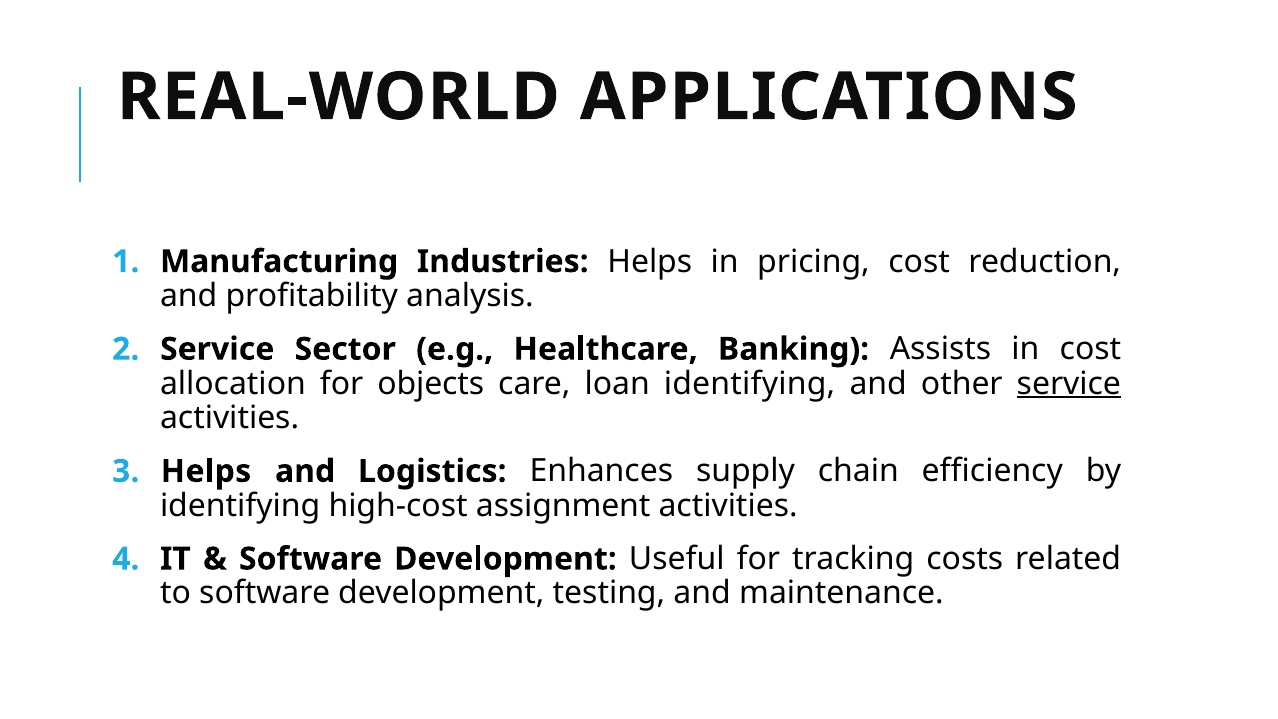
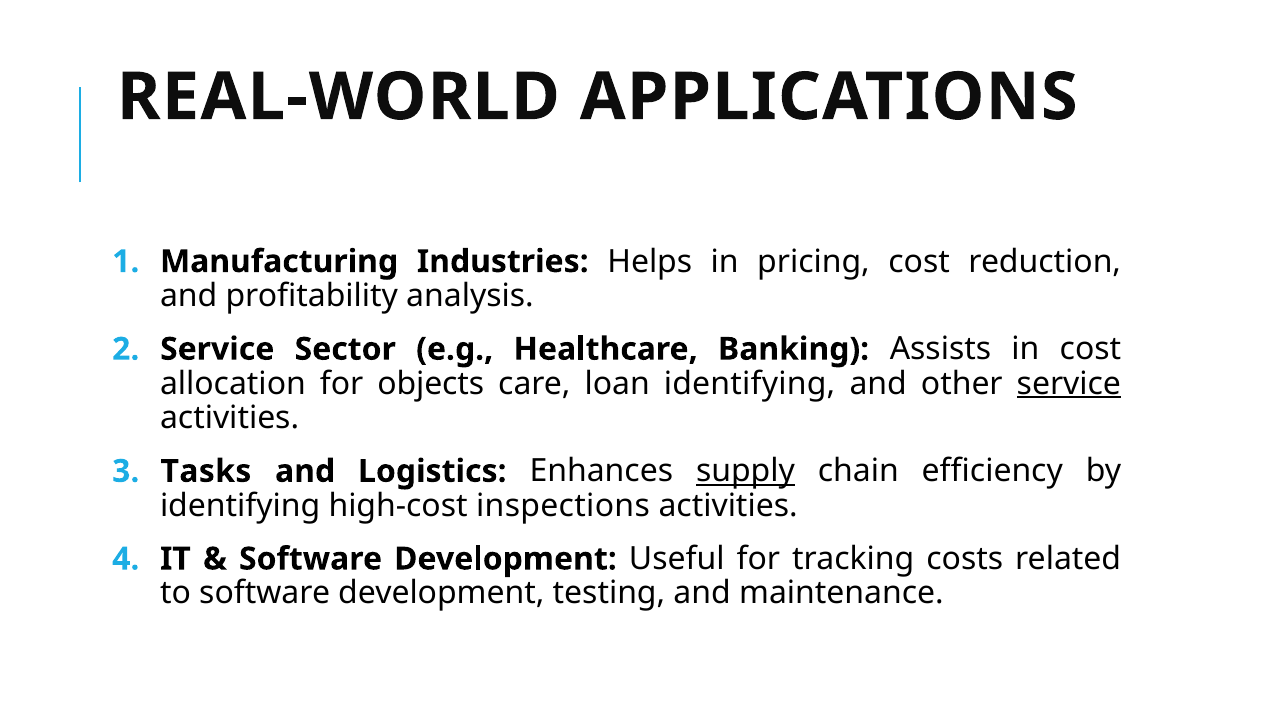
Helps: Helps -> Tasks (206, 471)
supply underline: none -> present (745, 471)
assignment: assignment -> inspections (563, 506)
